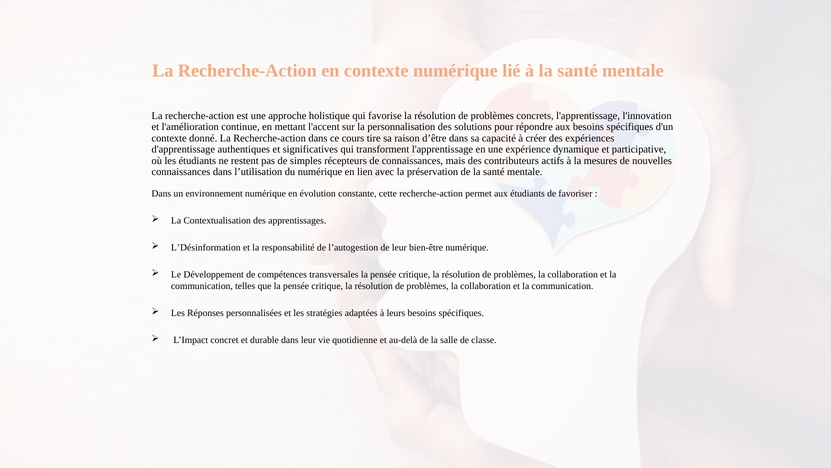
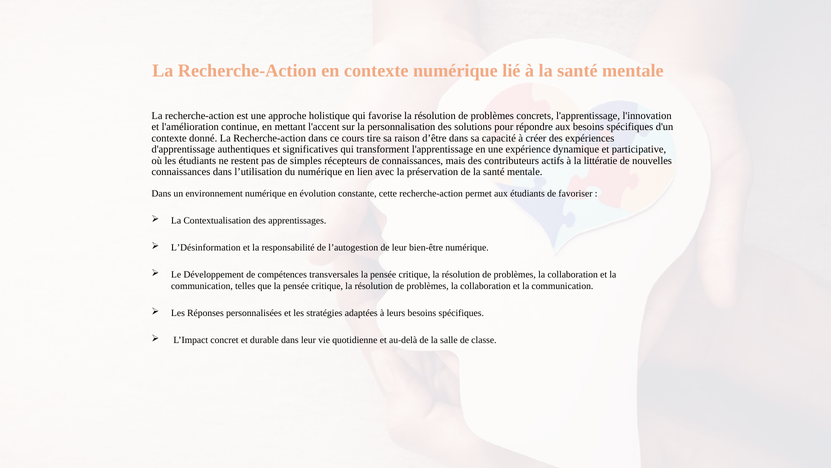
mesures: mesures -> littératie (601, 160)
